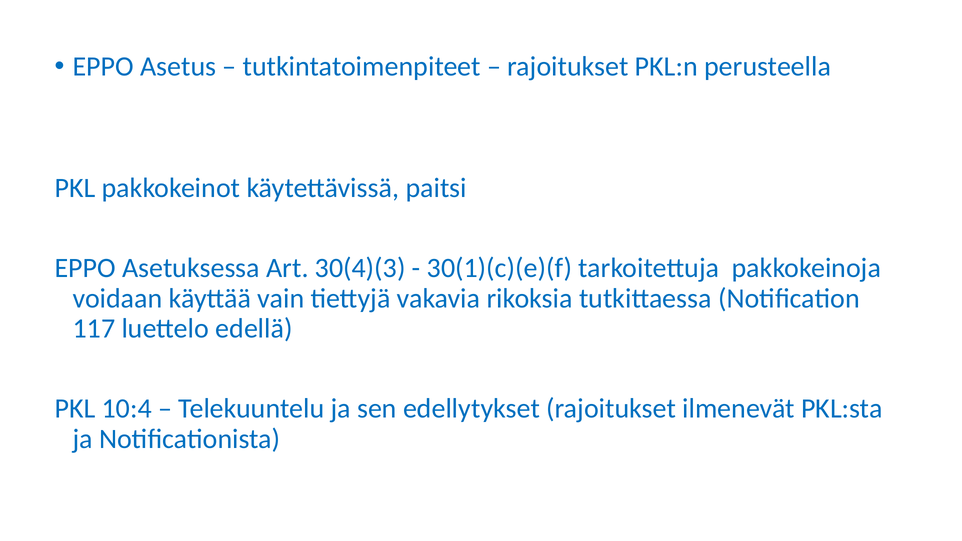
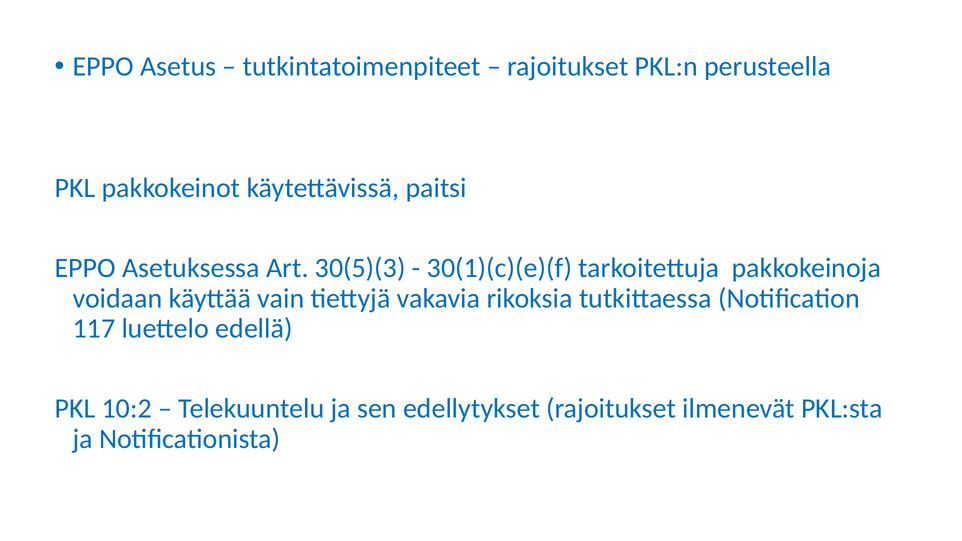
30(4)(3: 30(4)(3 -> 30(5)(3 (360, 268)
10:4: 10:4 -> 10:2 (127, 409)
